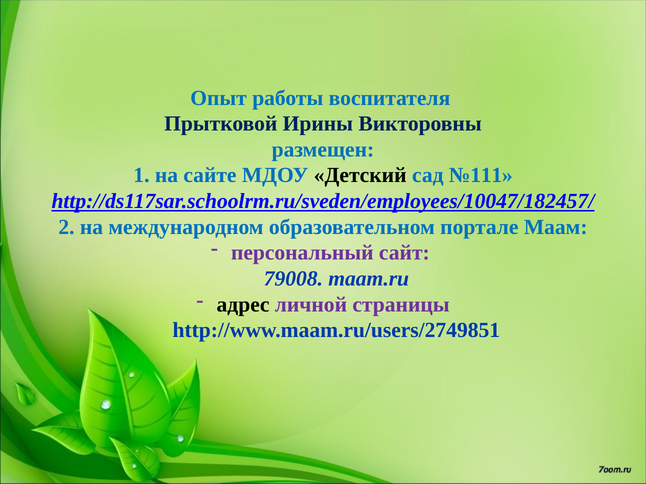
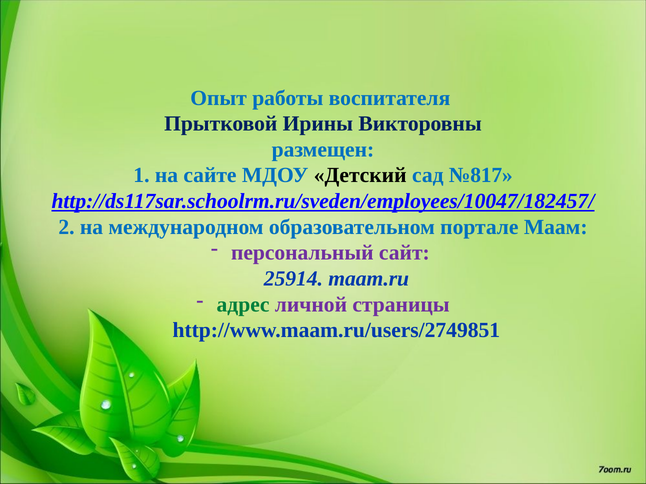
№111: №111 -> №817 (481, 176)
79008: 79008 -> 25914 (293, 279)
адрес colour: black -> green (243, 305)
